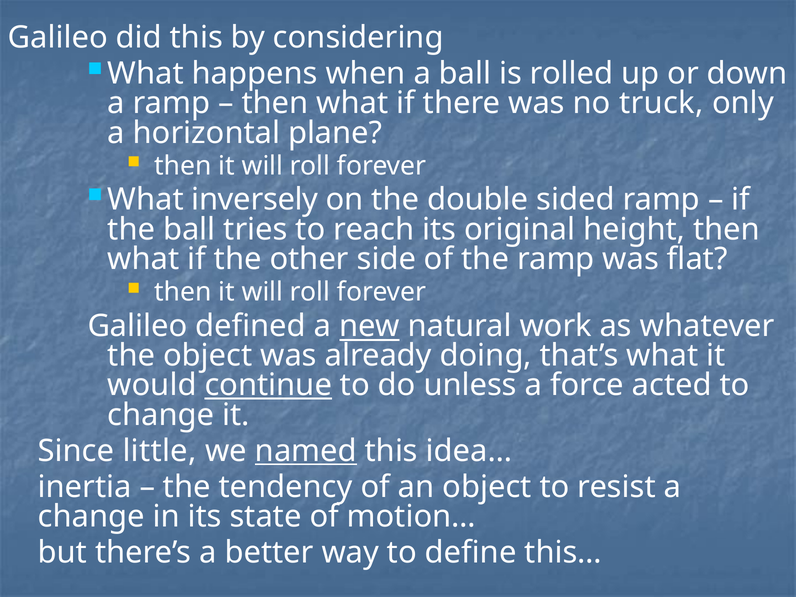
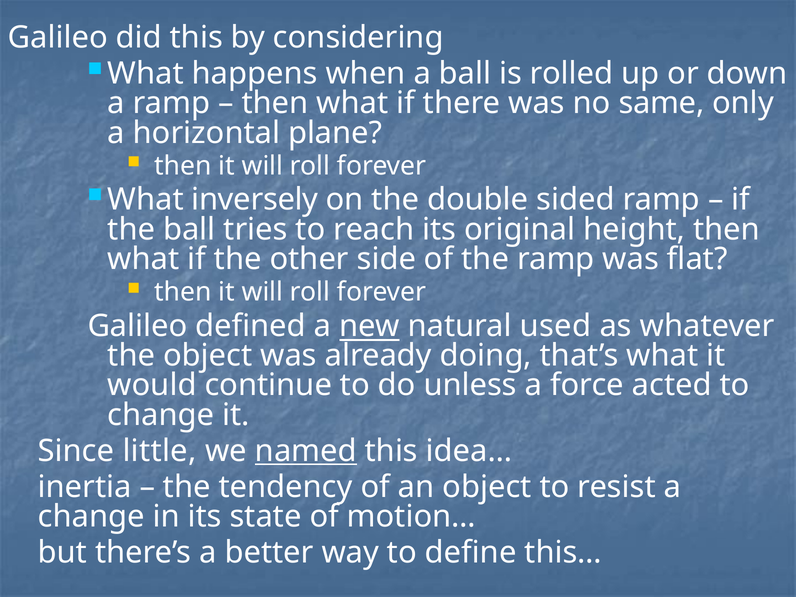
truck: truck -> same (661, 103)
work: work -> used (556, 326)
continue underline: present -> none (268, 385)
